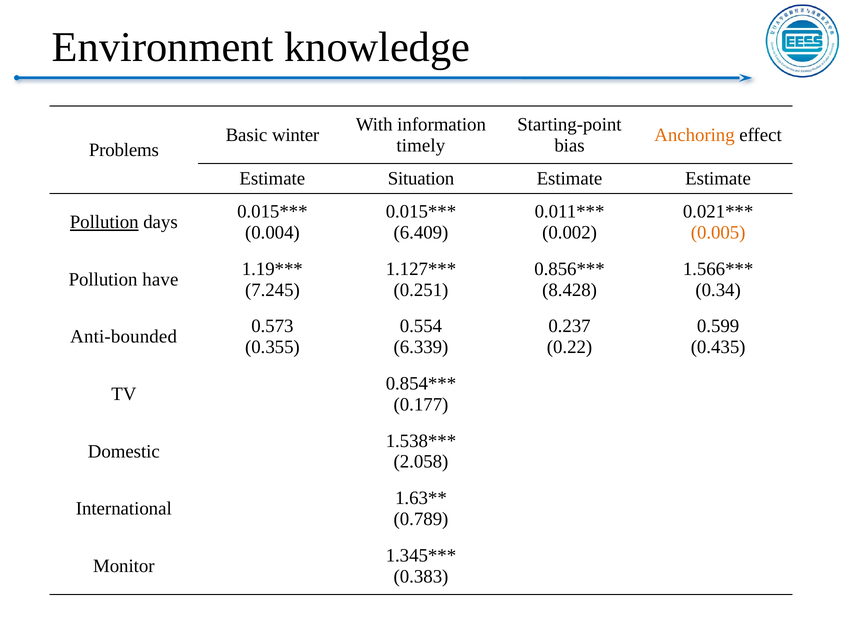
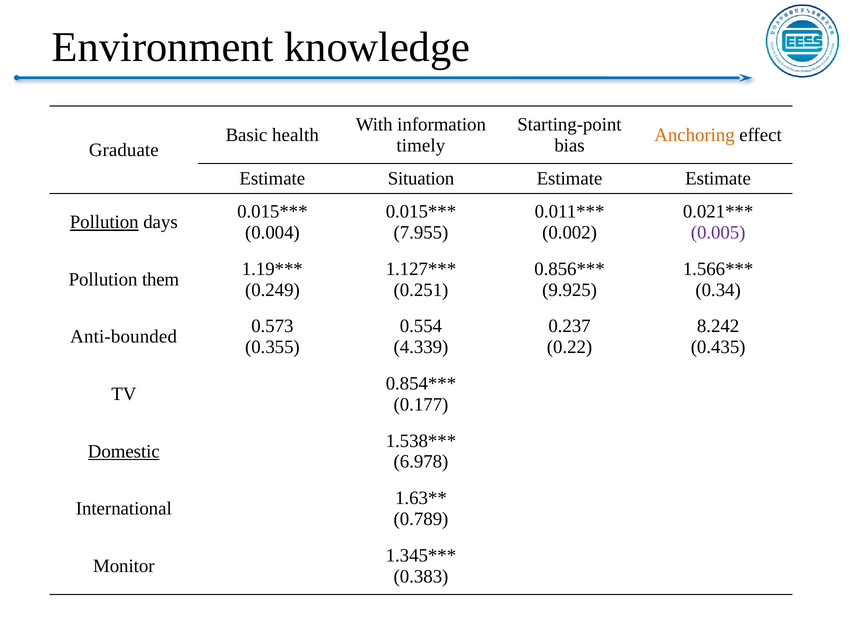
winter: winter -> health (295, 135)
Problems: Problems -> Graduate (124, 150)
6.409: 6.409 -> 7.955 (421, 233)
0.005 colour: orange -> purple (718, 233)
have: have -> them (161, 279)
7.245: 7.245 -> 0.249 (272, 290)
8.428: 8.428 -> 9.925 (570, 290)
0.599: 0.599 -> 8.242 (718, 326)
6.339: 6.339 -> 4.339 (421, 347)
Domestic underline: none -> present (124, 451)
2.058: 2.058 -> 6.978 (421, 462)
